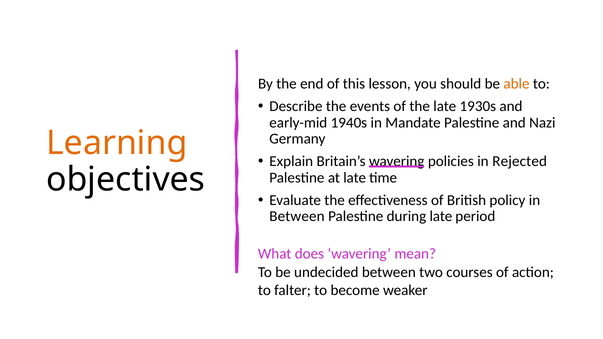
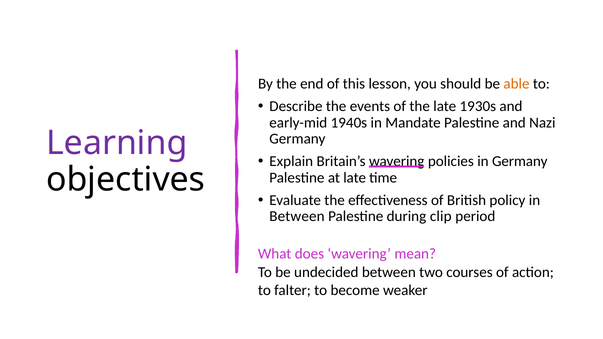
Learning colour: orange -> purple (117, 143)
in Rejected: Rejected -> Germany (520, 162)
during late: late -> clip (441, 217)
